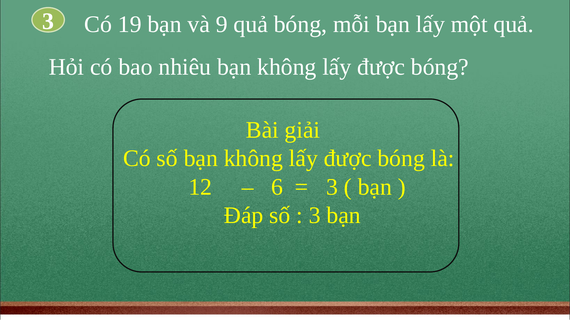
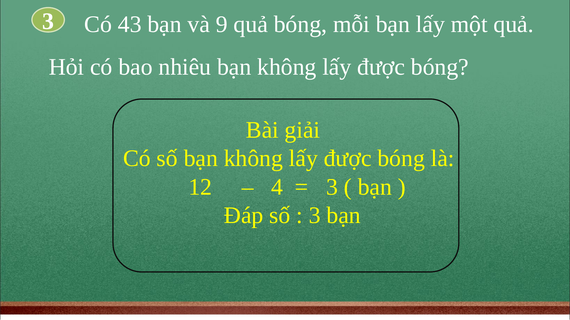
19: 19 -> 43 (130, 24)
6: 6 -> 4 (277, 187)
